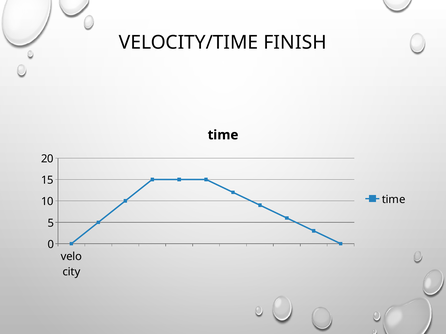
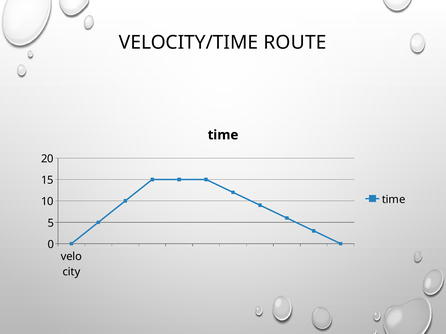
FINISH: FINISH -> ROUTE (295, 43)
